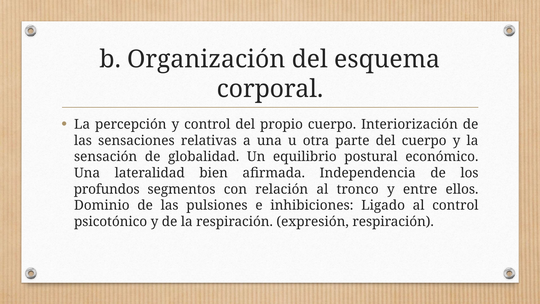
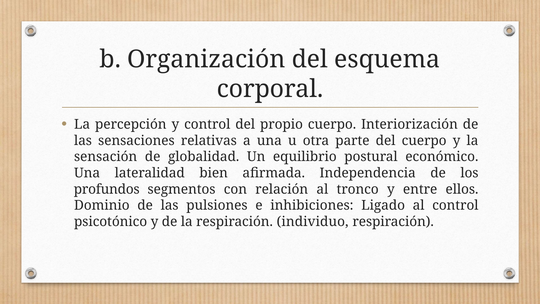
expresión: expresión -> individuo (313, 222)
